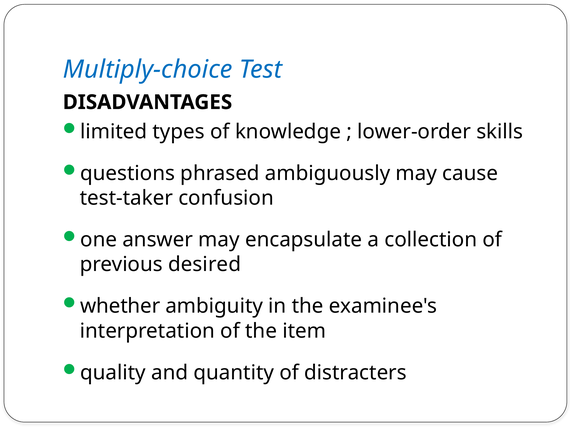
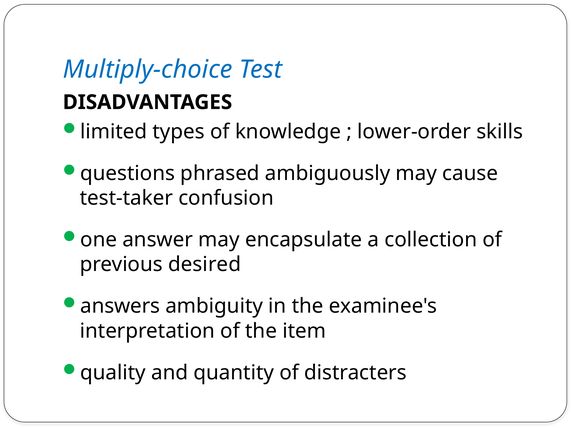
whether: whether -> answers (120, 306)
